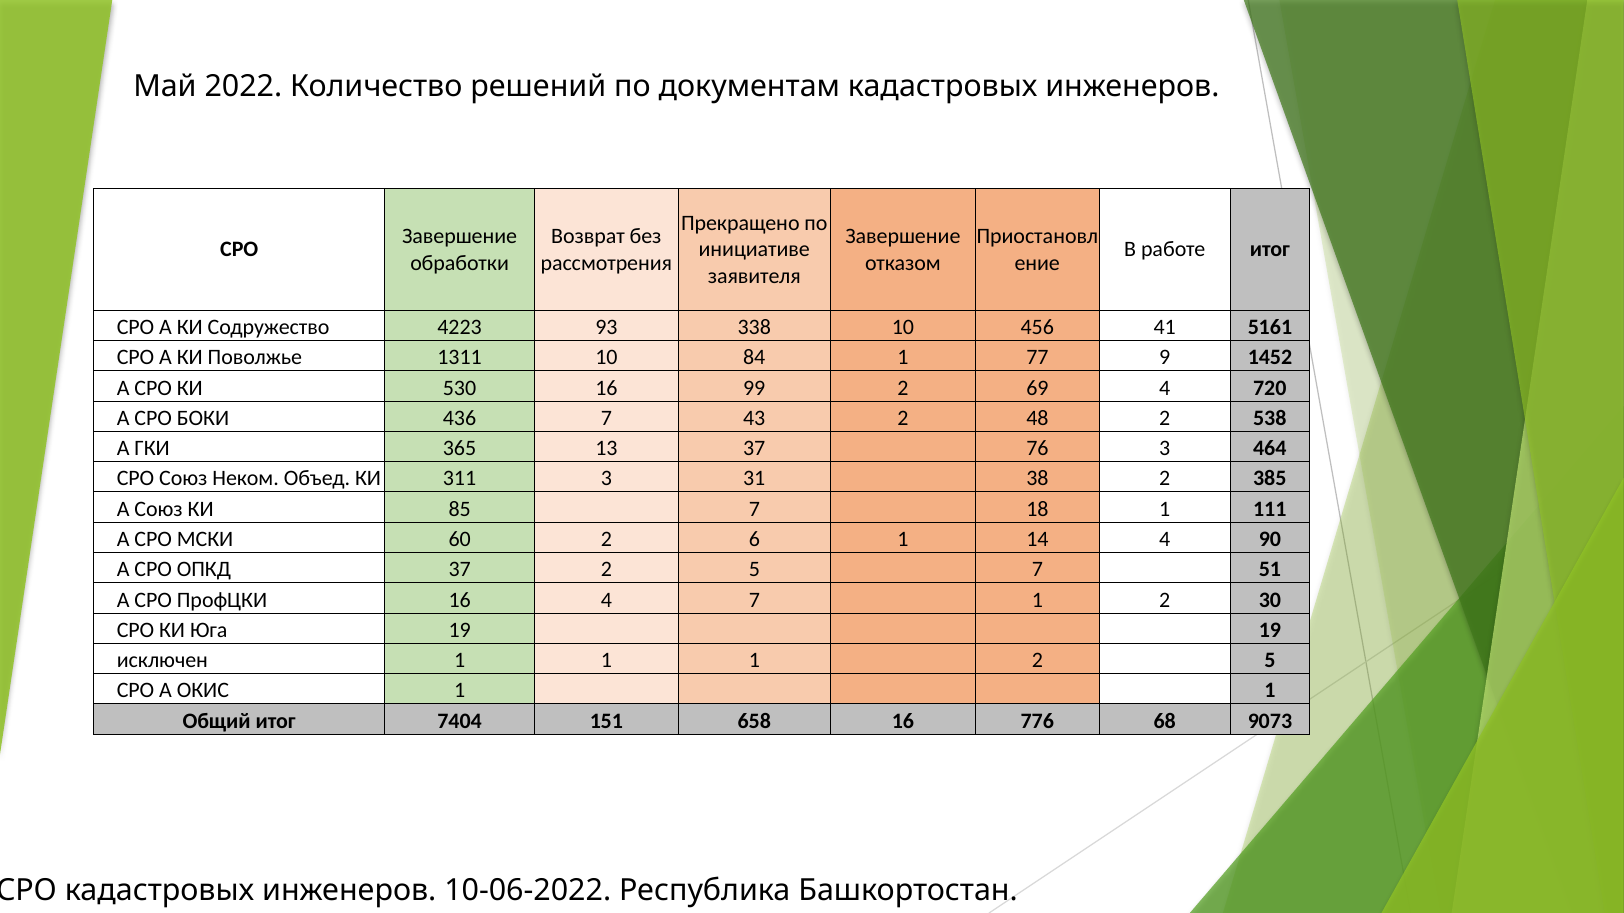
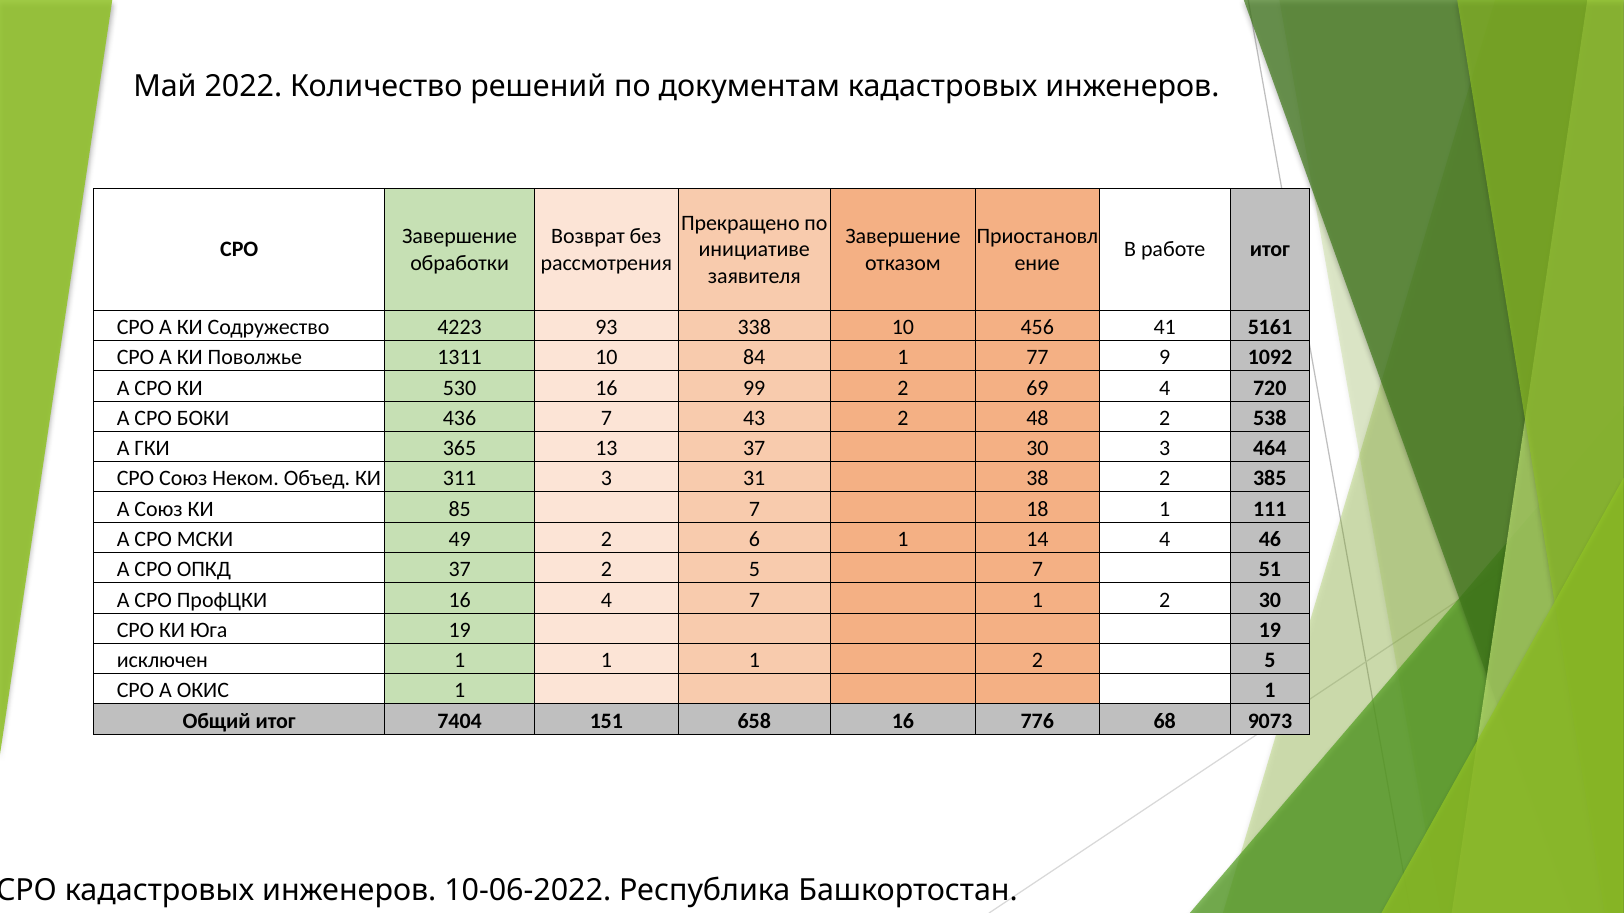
1452: 1452 -> 1092 (1270, 358)
37 76: 76 -> 30 (1037, 449)
60: 60 -> 49 (460, 540)
90: 90 -> 46 (1270, 540)
